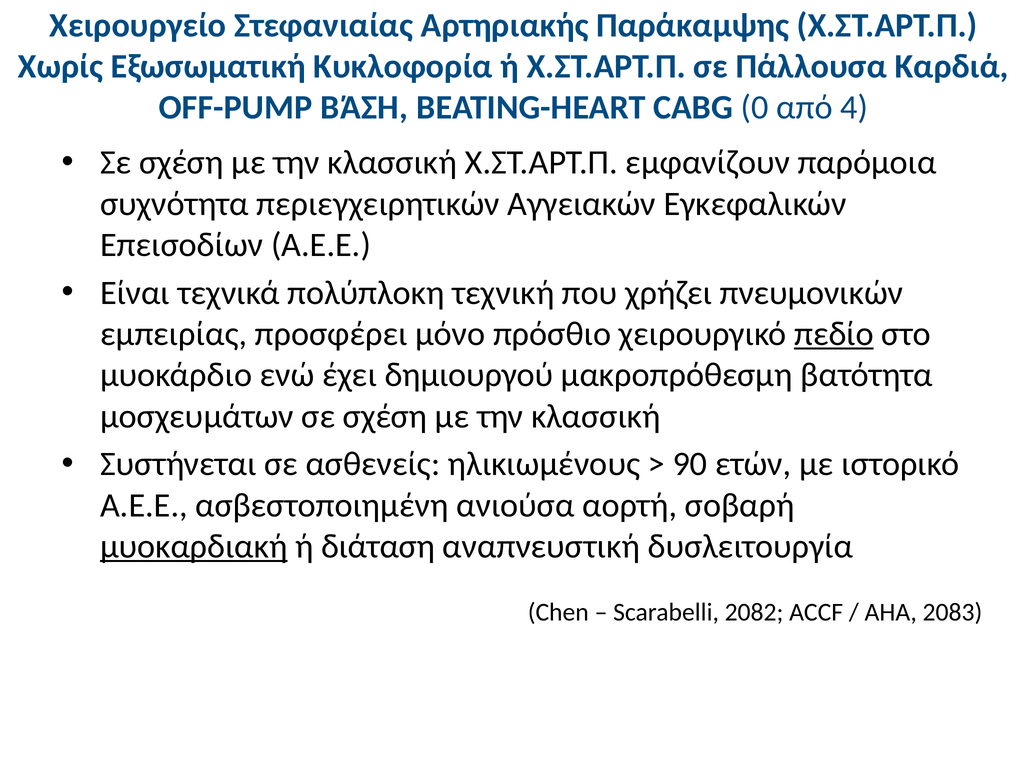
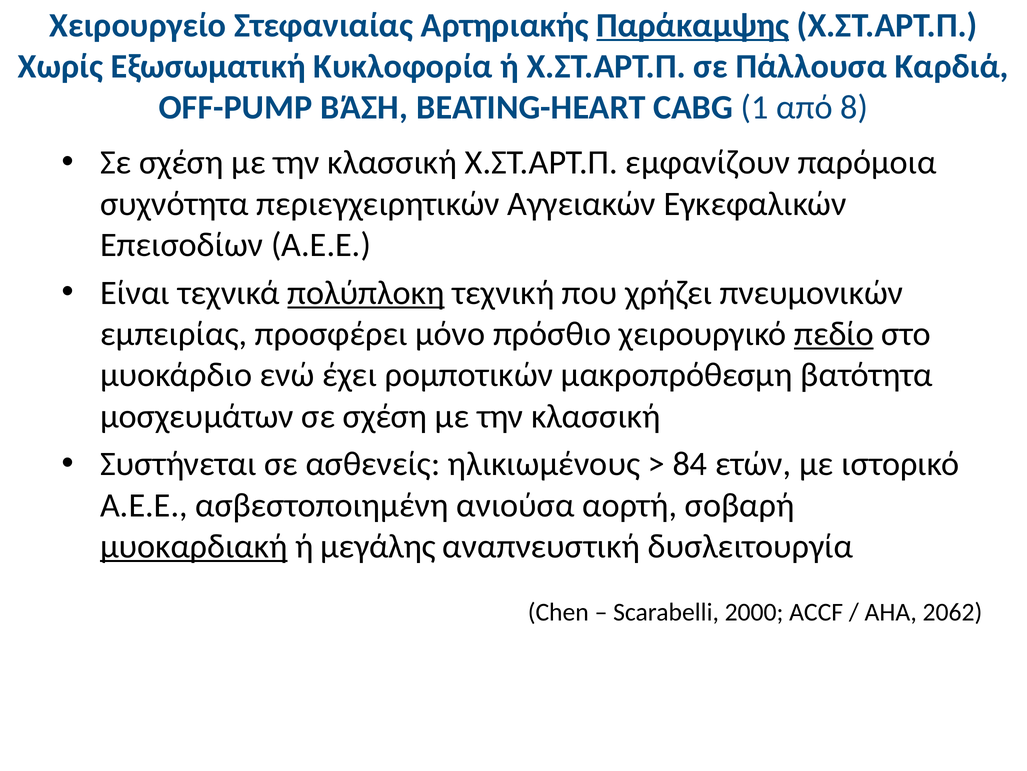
Παράκαμψης underline: none -> present (693, 25)
0: 0 -> 1 (755, 108)
4: 4 -> 8 (854, 108)
πολύπλοκη underline: none -> present (366, 293)
δημιουργού: δημιουργού -> ρομποτικών (469, 375)
90: 90 -> 84 (690, 464)
διάταση: διάταση -> μεγάλης (378, 546)
2082: 2082 -> 2000 (754, 612)
2083: 2083 -> 2062 (952, 612)
